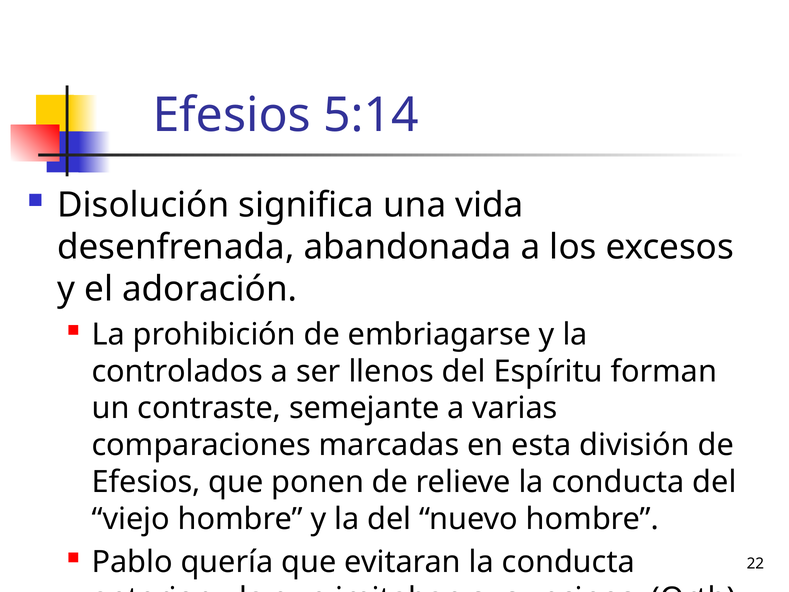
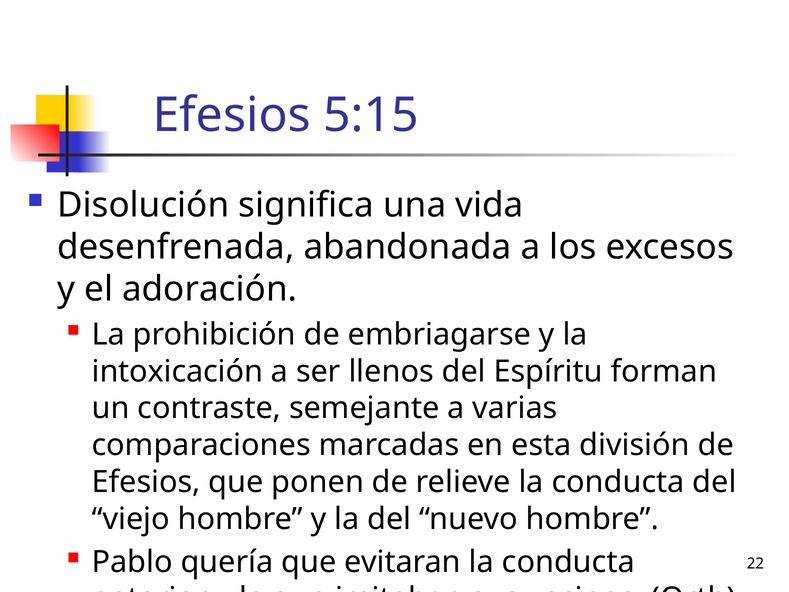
5:14: 5:14 -> 5:15 (371, 115)
controlados: controlados -> intoxicación (177, 371)
